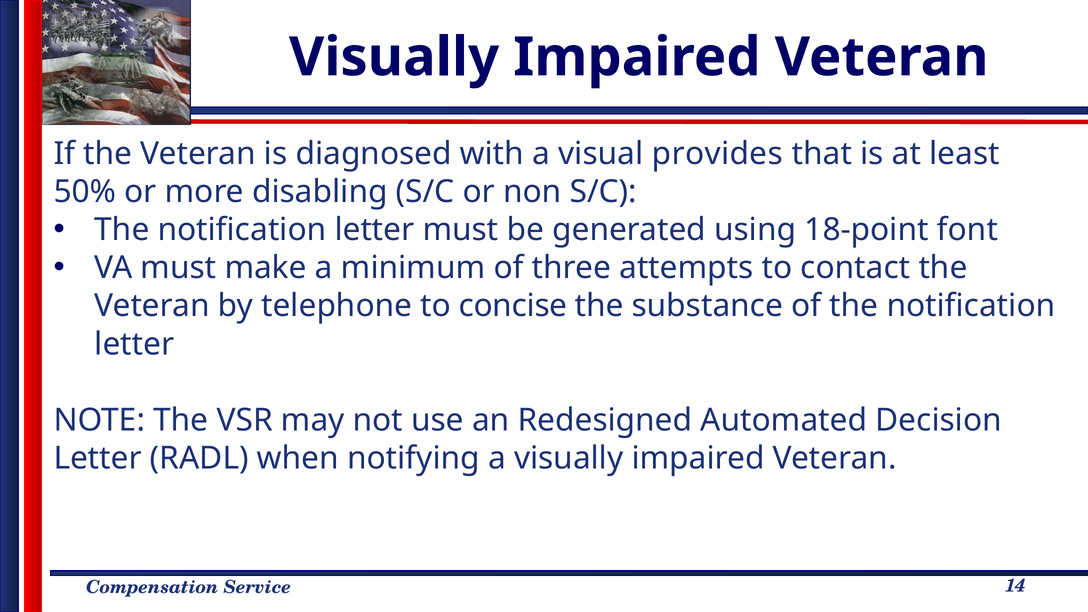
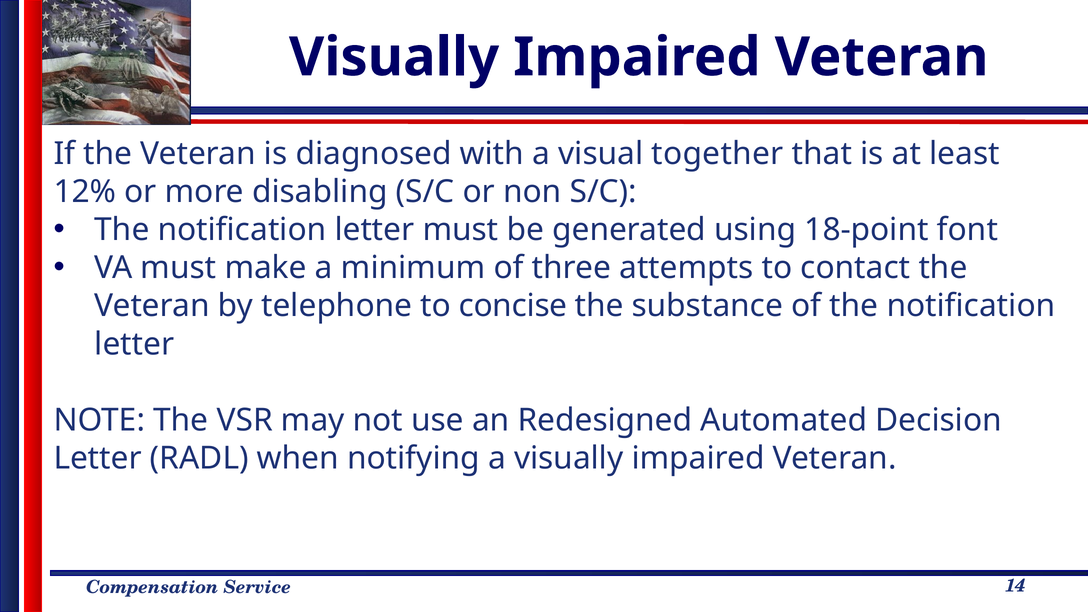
provides: provides -> together (717, 154)
50%: 50% -> 12% (85, 192)
